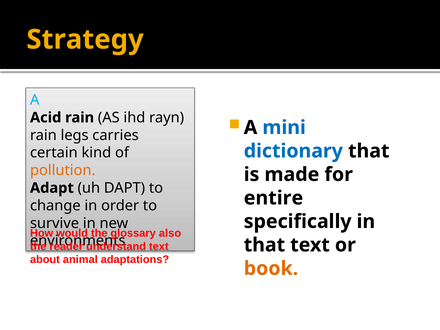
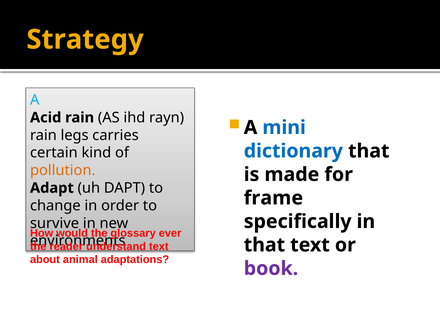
entire: entire -> frame (273, 198)
also: also -> ever (170, 233)
book colour: orange -> purple (271, 268)
